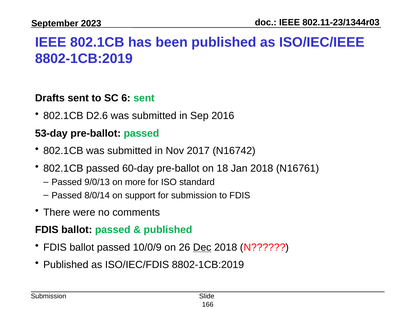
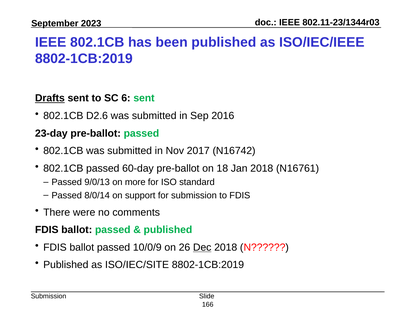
Drafts underline: none -> present (50, 98)
53-day: 53-day -> 23-day (51, 133)
ISO/IEC/FDIS: ISO/IEC/FDIS -> ISO/IEC/SITE (137, 265)
